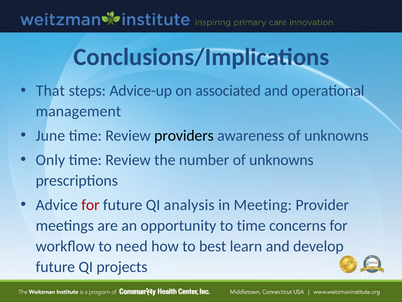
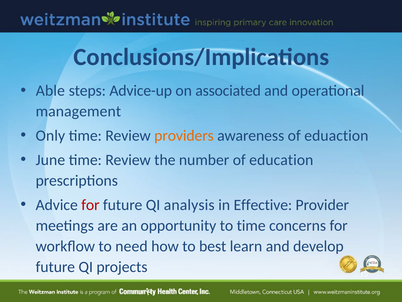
That: That -> Able (50, 91)
June: June -> Only (50, 135)
providers colour: black -> orange (184, 135)
awareness of unknowns: unknowns -> eduaction (336, 135)
Only: Only -> June (50, 160)
number of unknowns: unknowns -> education (281, 160)
Meeting: Meeting -> Effective (263, 205)
